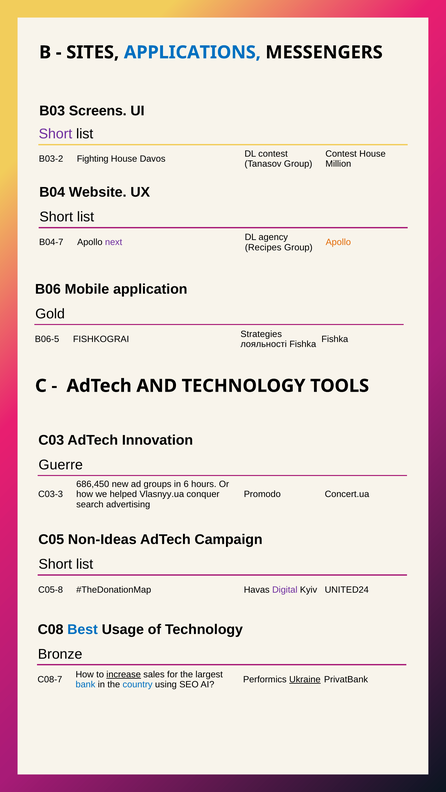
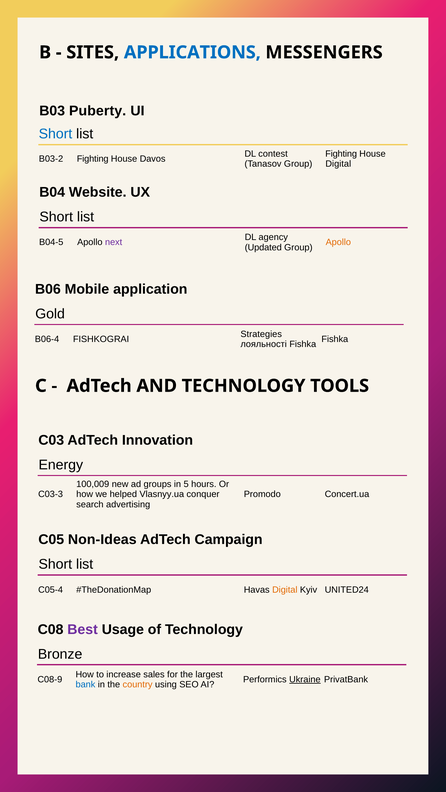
Screens: Screens -> Puberty (98, 111)
Short colour: purple -> blue (55, 134)
Contest: Contest -> Fighting (341, 154)
Million: Million -> Digital (338, 164)
B04-7: B04-7 -> B04-5 (51, 243)
Recipes: Recipes -> Updated (263, 248)
B06-5: B06-5 -> B06-4 (47, 340)
Guerre: Guerre -> Energy (61, 465)
686,450: 686,450 -> 100,009 (93, 485)
6: 6 -> 5 (186, 485)
C05-8: C05-8 -> C05-4 (51, 590)
Digital colour: purple -> orange (285, 590)
Best colour: blue -> purple (83, 630)
increase underline: present -> none (124, 675)
C08-7: C08-7 -> C08-9 (50, 680)
country colour: blue -> orange (138, 685)
